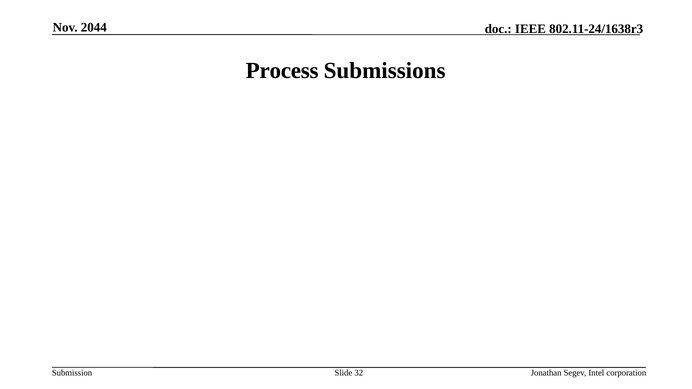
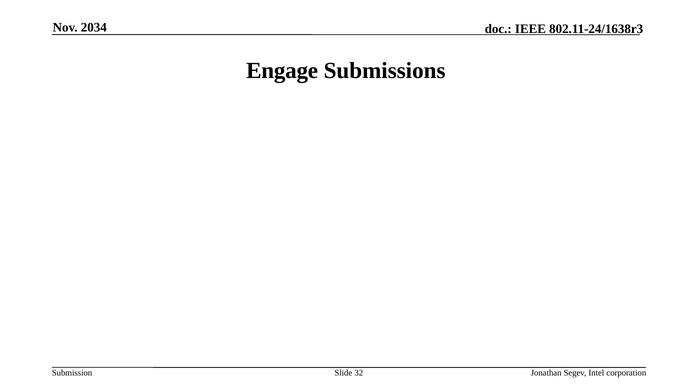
2044: 2044 -> 2034 (94, 28)
Process: Process -> Engage (282, 71)
